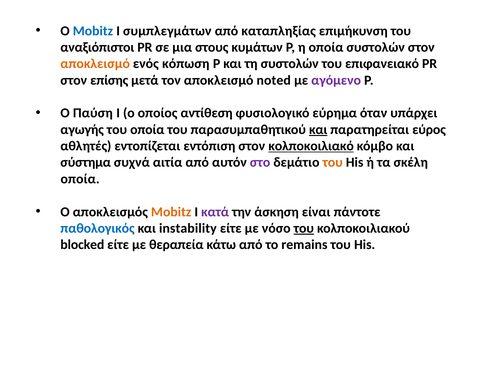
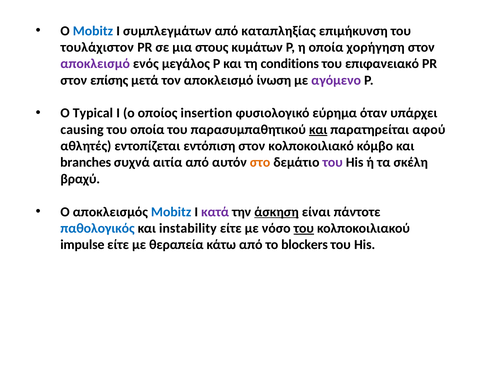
αναξιόπιστοι: αναξιόπιστοι -> τουλάχιστον (97, 47)
οποία συστολών: συστολών -> χορήγηση (376, 47)
αποκλεισμό colour: orange -> purple (95, 64)
κόπωση: κόπωση -> μεγάλος (186, 64)
τη συστολών: συστολών -> conditions (290, 64)
noted: noted -> ίνωση (274, 80)
Παύση: Παύση -> Typical (93, 113)
αντίθεση: αντίθεση -> insertion (206, 113)
αγωγής: αγωγής -> causing (82, 130)
εύρος: εύρος -> αφού (429, 130)
κολποκοιλιακό underline: present -> none (311, 146)
σύστημα: σύστημα -> branches (86, 163)
στο colour: purple -> orange (260, 163)
του colour: orange -> purple (333, 163)
οποία: οποία -> βραχύ (80, 179)
Mobitz colour: orange -> blue (171, 212)
άσκηση underline: none -> present (276, 212)
blocked: blocked -> impulse (82, 245)
remains: remains -> blockers (305, 245)
